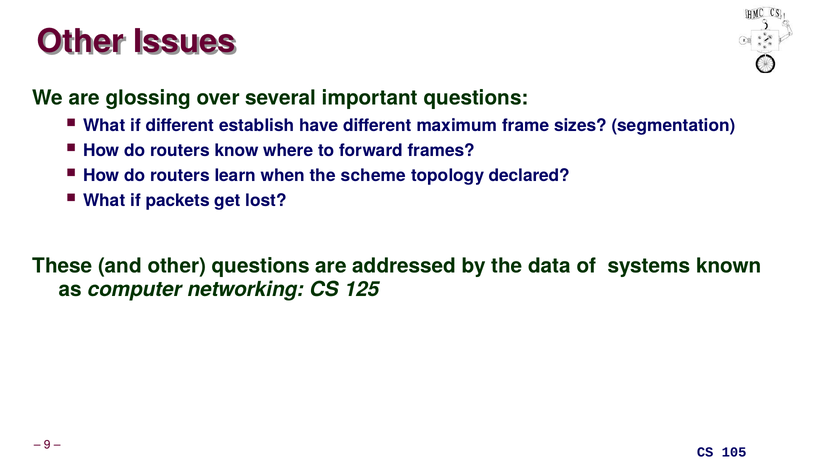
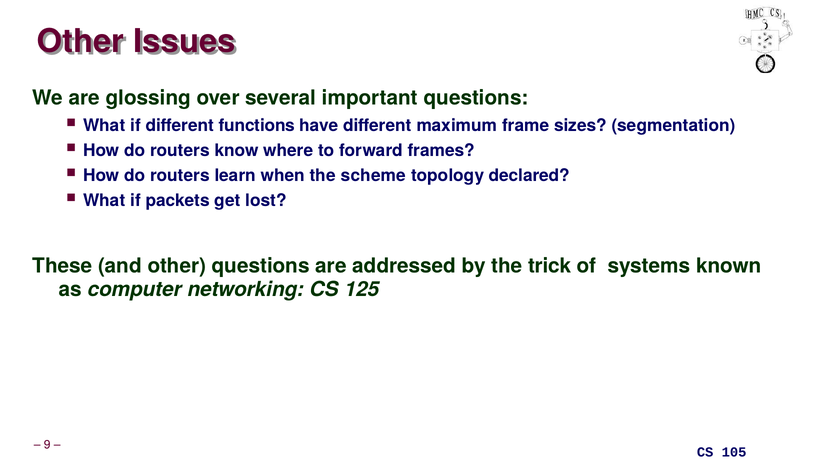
establish: establish -> functions (257, 126)
data: data -> trick (550, 266)
